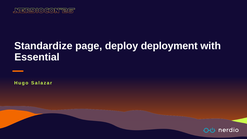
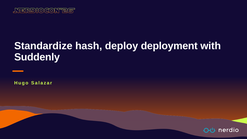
page: page -> hash (89, 46)
Essential: Essential -> Suddenly (37, 57)
